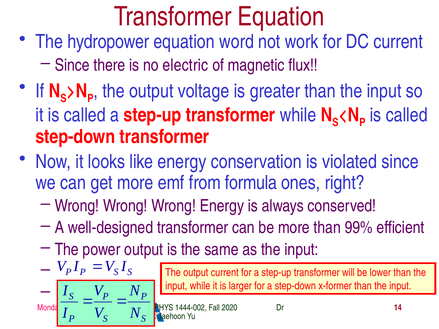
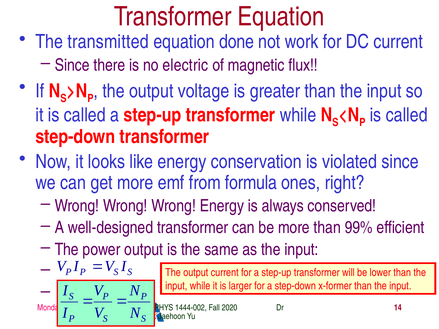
hydropower: hydropower -> transmitted (108, 42)
word: word -> done (237, 42)
